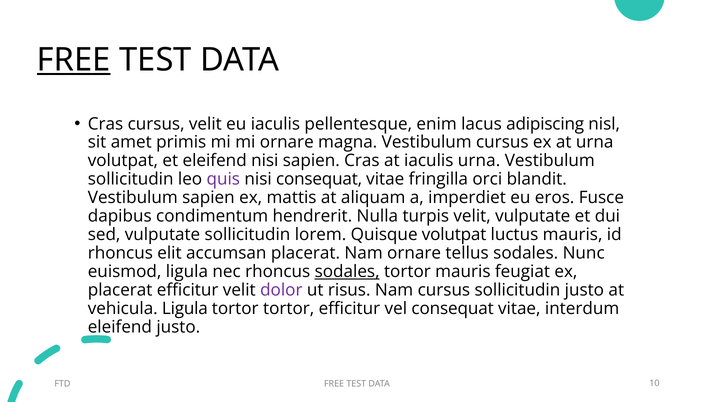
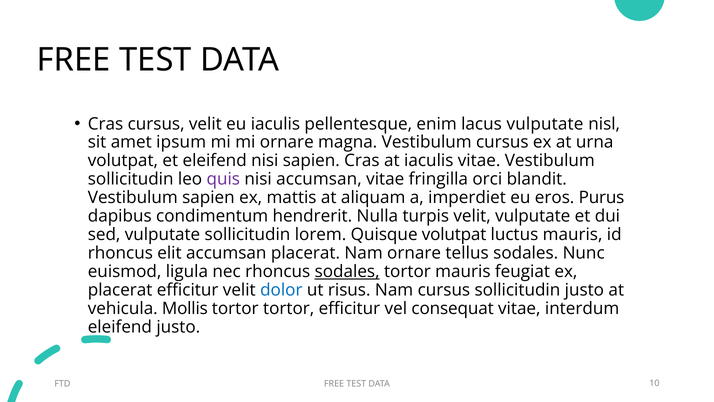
FREE underline: present -> none (74, 60)
lacus adipiscing: adipiscing -> vulputate (545, 124)
primis: primis -> ipsum (181, 142)
iaculis urna: urna -> vitae (479, 161)
nisi consequat: consequat -> accumsan (319, 179)
Fusce: Fusce -> Purus (601, 198)
dolor colour: purple -> blue (281, 290)
vehicula Ligula: Ligula -> Mollis (185, 308)
